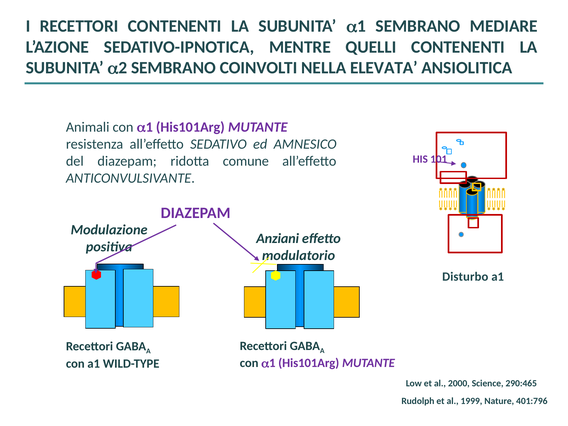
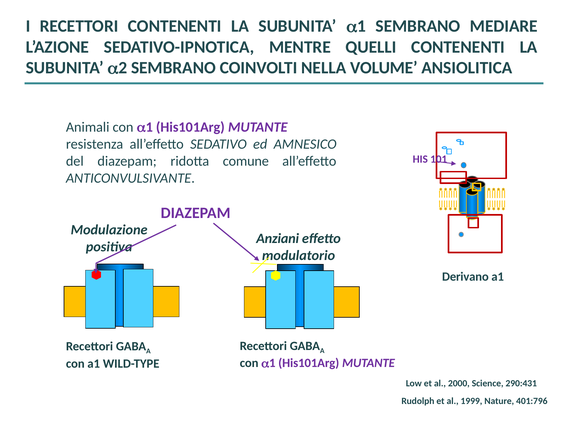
ELEVATA: ELEVATA -> VOLUME (384, 68)
Disturbo: Disturbo -> Derivano (465, 277)
290:465: 290:465 -> 290:431 (521, 383)
